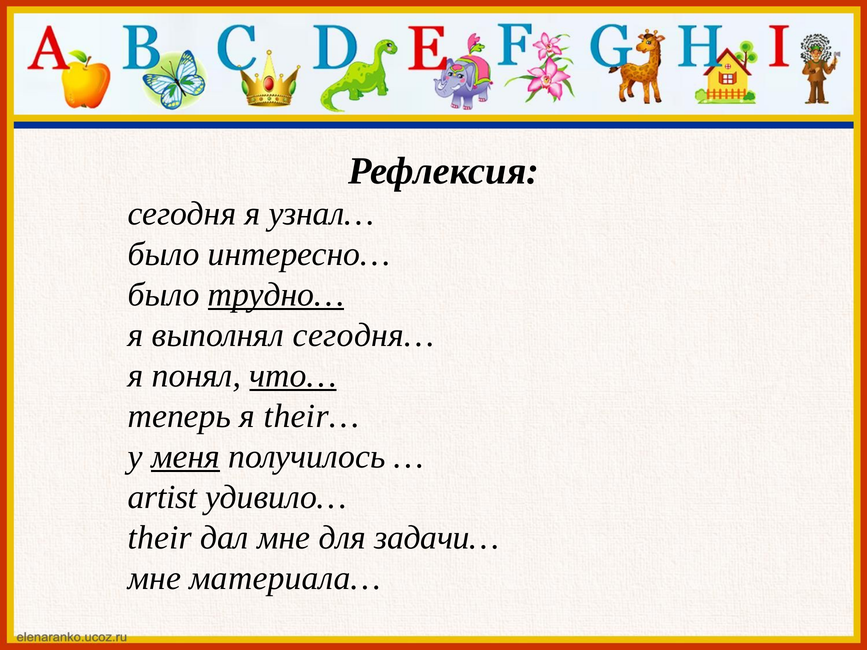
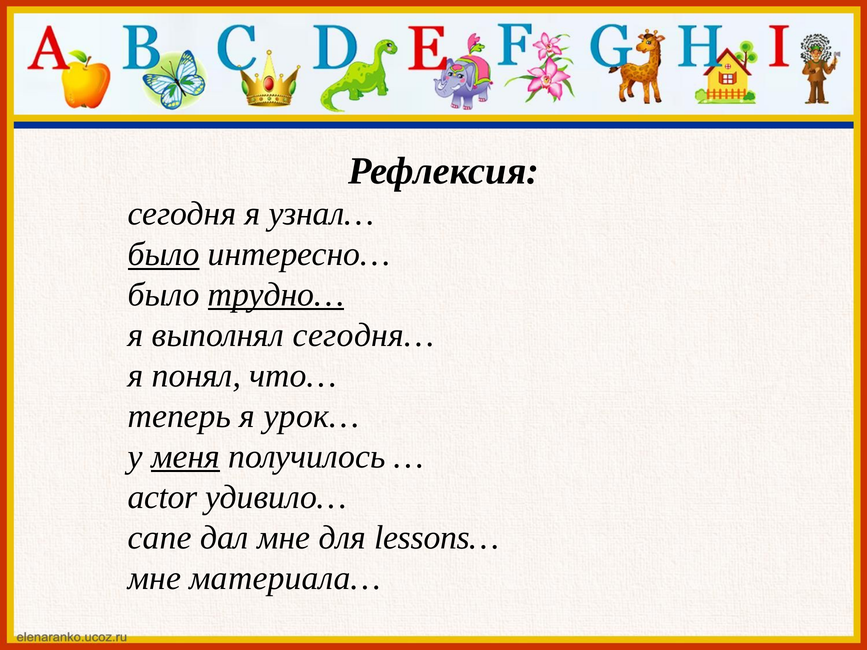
было underline: none -> present (164, 254)
что… underline: present -> none (293, 376)
their…: their… -> урок… (311, 416)
artist: artist -> actor (162, 497)
their: their -> cane (160, 538)
задачи…: задачи… -> lessons… (437, 538)
